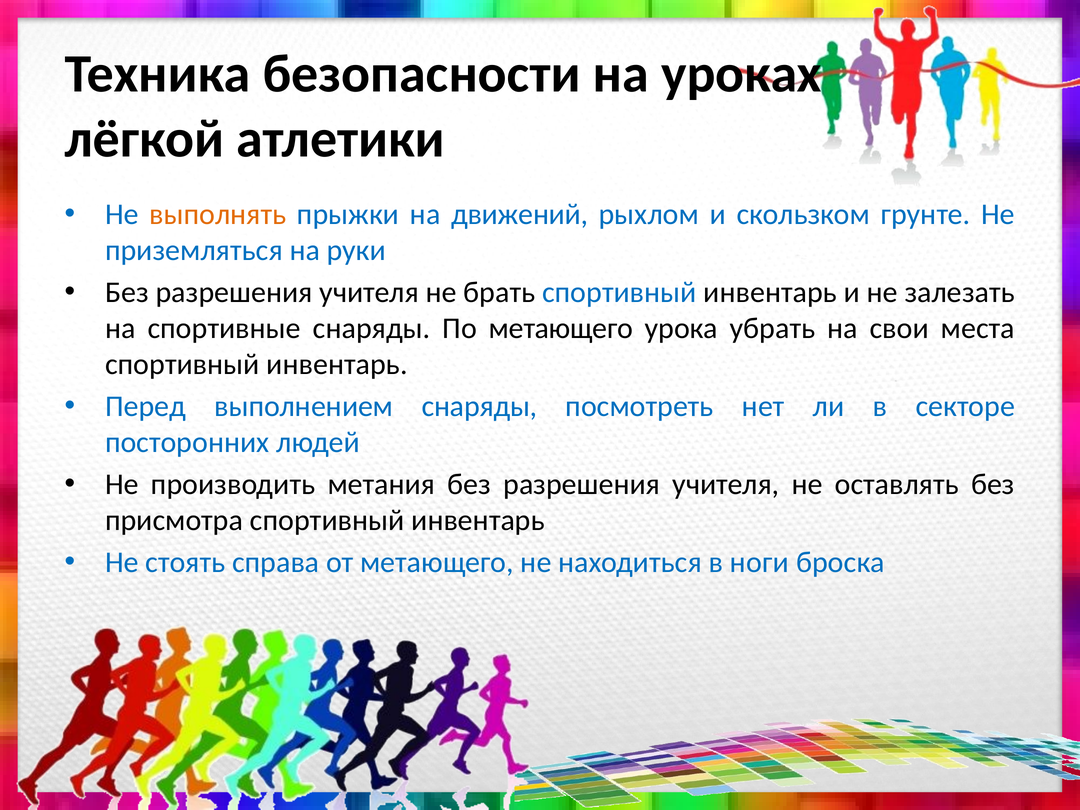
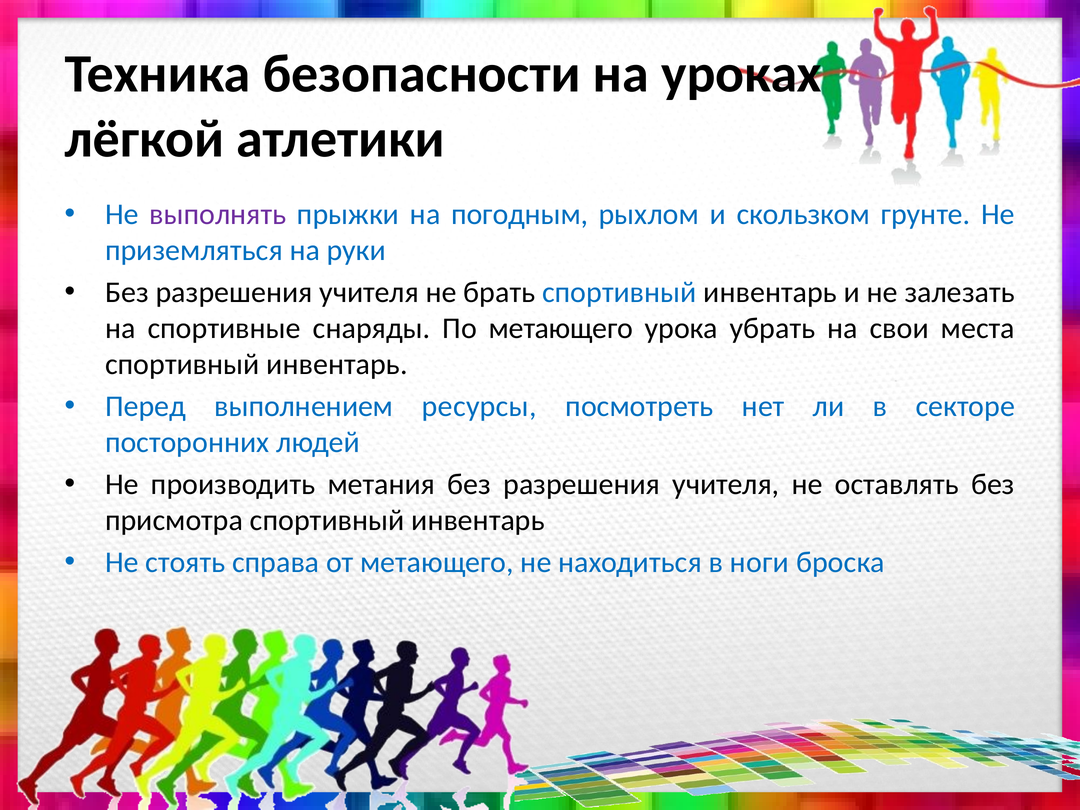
выполнять colour: orange -> purple (218, 214)
движений: движений -> погодным (520, 214)
выполнением снаряды: снаряды -> ресурсы (479, 406)
